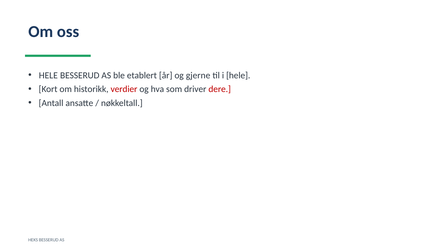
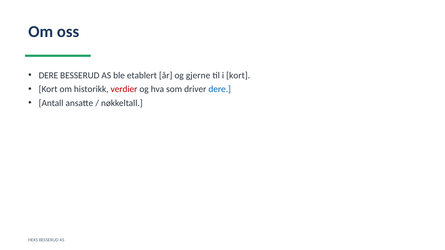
HELE: HELE -> DERE (48, 75)
i hele: hele -> kort (238, 75)
dere colour: red -> blue (220, 89)
